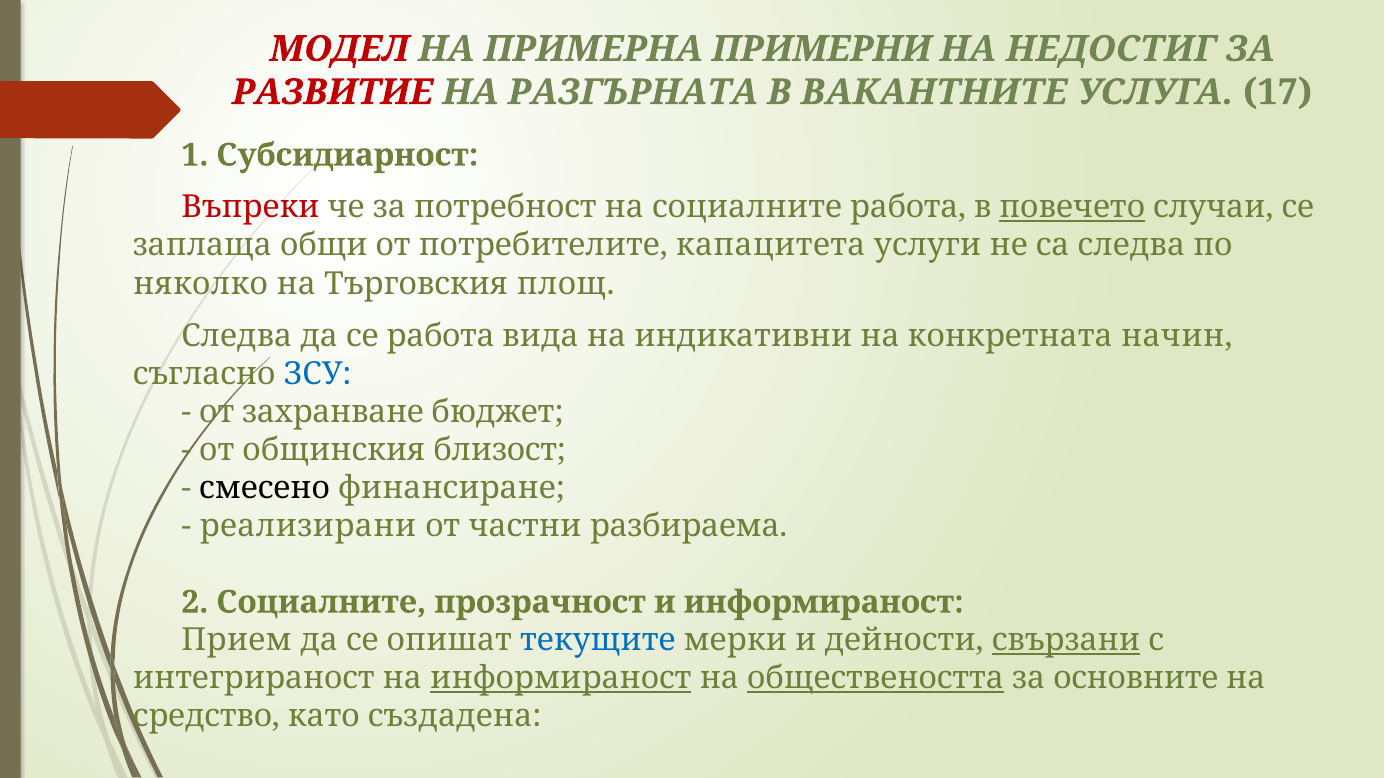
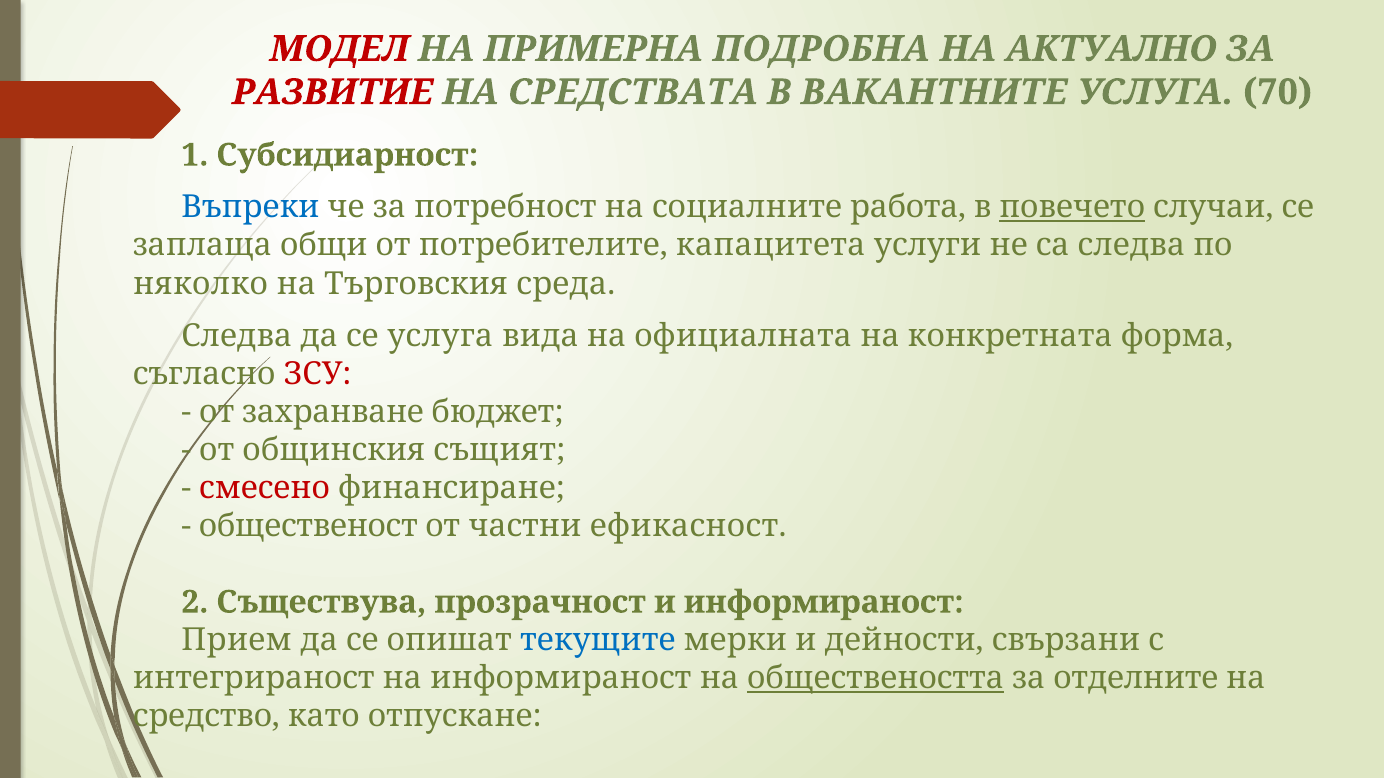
ПРИМЕРНИ: ПРИМЕРНИ -> ПОДРОБНА (821, 49)
НЕДОСТИГ: НЕДОСТИГ -> АКТУАЛНО (1111, 49)
РАЗГЪРНАТА: РАЗГЪРНАТА -> СРЕДСТВАТА (633, 92)
17: 17 -> 70 (1278, 92)
Въпреки colour: red -> blue (250, 208)
площ: площ -> среда (566, 284)
се работа: работа -> услуга (440, 336)
индикативни: индикативни -> официалната (743, 336)
начин: начин -> форма (1177, 336)
ЗСУ colour: blue -> red (318, 374)
близост: близост -> същият (499, 450)
смесено colour: black -> red (265, 488)
реализирани: реализирани -> общественост (308, 526)
разбираема: разбираема -> ефикасност (688, 526)
2 Социалните: Социалните -> Съществува (321, 603)
свързани underline: present -> none (1066, 641)
информираност underline: present -> none (561, 679)
основните: основните -> отделните (1136, 679)
създадена: създадена -> отпускане (455, 717)
